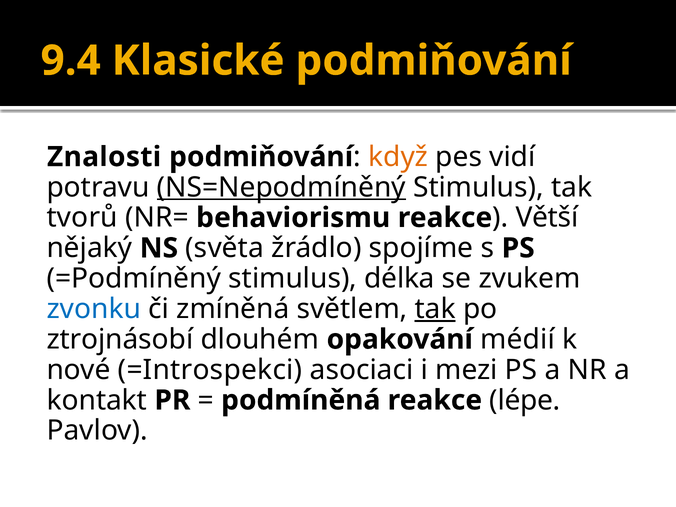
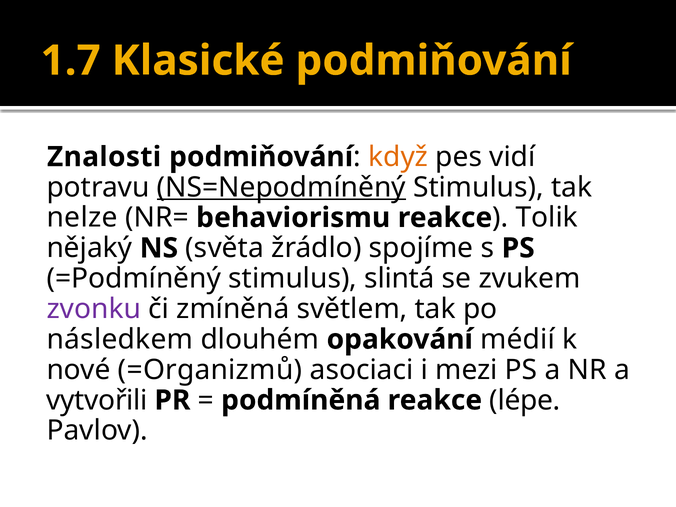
9.4: 9.4 -> 1.7 (71, 61)
tvorů: tvorů -> nelze (82, 218)
Větší: Větší -> Tolik (547, 218)
délka: délka -> slintá (400, 279)
zvonku colour: blue -> purple (94, 309)
tak underline: present -> none (435, 309)
ztrojnásobí: ztrojnásobí -> následkem (120, 339)
=Introspekci: =Introspekci -> =Organizmů (210, 370)
kontakt: kontakt -> vytvořili (97, 400)
